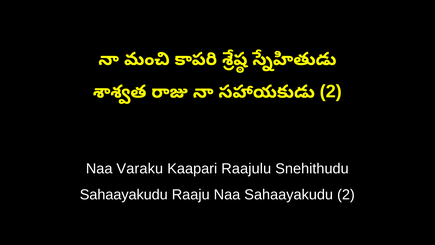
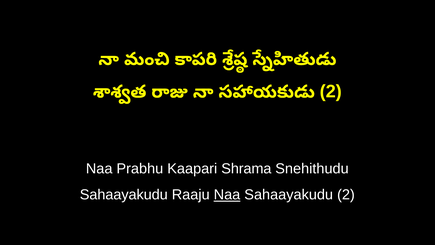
Varaku: Varaku -> Prabhu (140, 168)
Raajulu: Raajulu -> Shrama (246, 168)
Naa underline: none -> present (227, 195)
